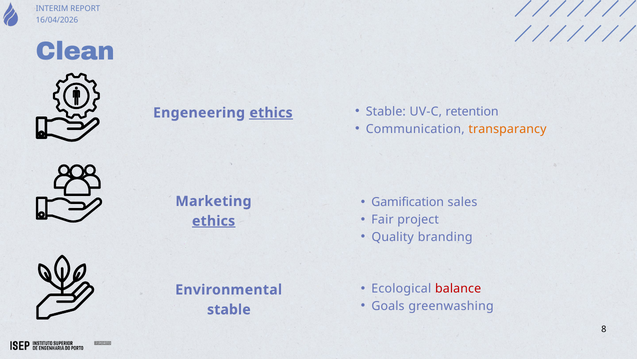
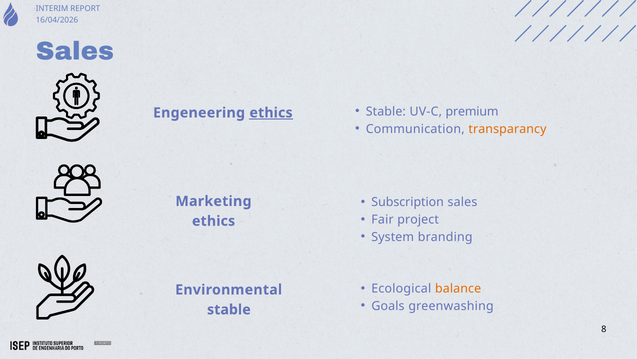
Clean: Clean -> Sales (75, 51)
retention: retention -> premium (472, 111)
Gamification: Gamification -> Subscription (408, 202)
ethics underline: present -> none (214, 221)
Quality: Quality -> System (393, 237)
balance colour: red -> orange (458, 288)
